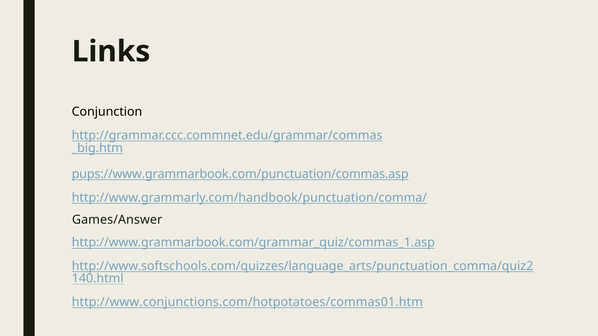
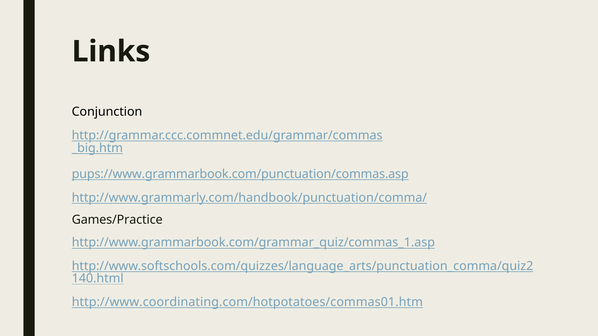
Games/Answer: Games/Answer -> Games/Practice (117, 220)
http://www.conjunctions.com/hotpotatoes/commas01.htm: http://www.conjunctions.com/hotpotatoes/commas01.htm -> http://www.coordinating.com/hotpotatoes/commas01.htm (247, 302)
